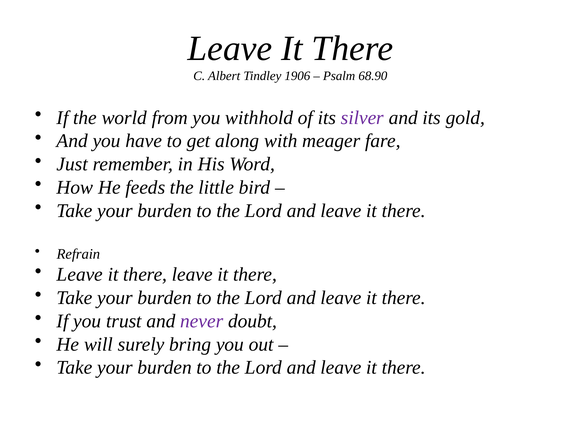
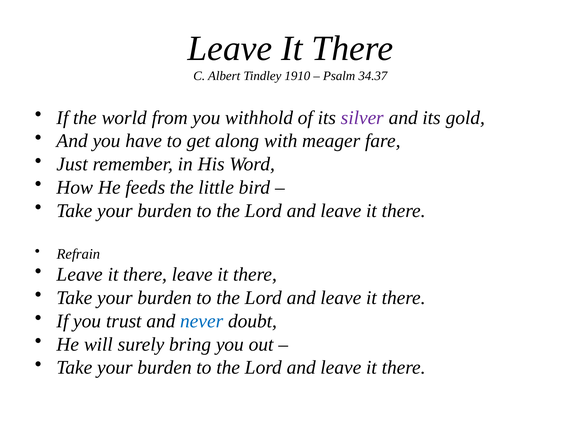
1906: 1906 -> 1910 (297, 76)
68.90: 68.90 -> 34.37 (373, 76)
never colour: purple -> blue (202, 321)
